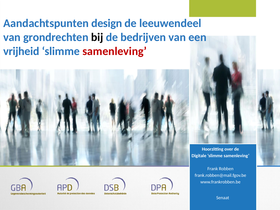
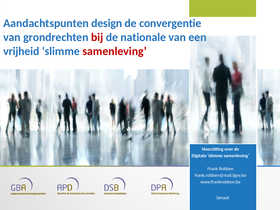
leeuwendeel: leeuwendeel -> convergentie (170, 23)
bij colour: black -> red (97, 37)
bedrijven: bedrijven -> nationale (143, 37)
